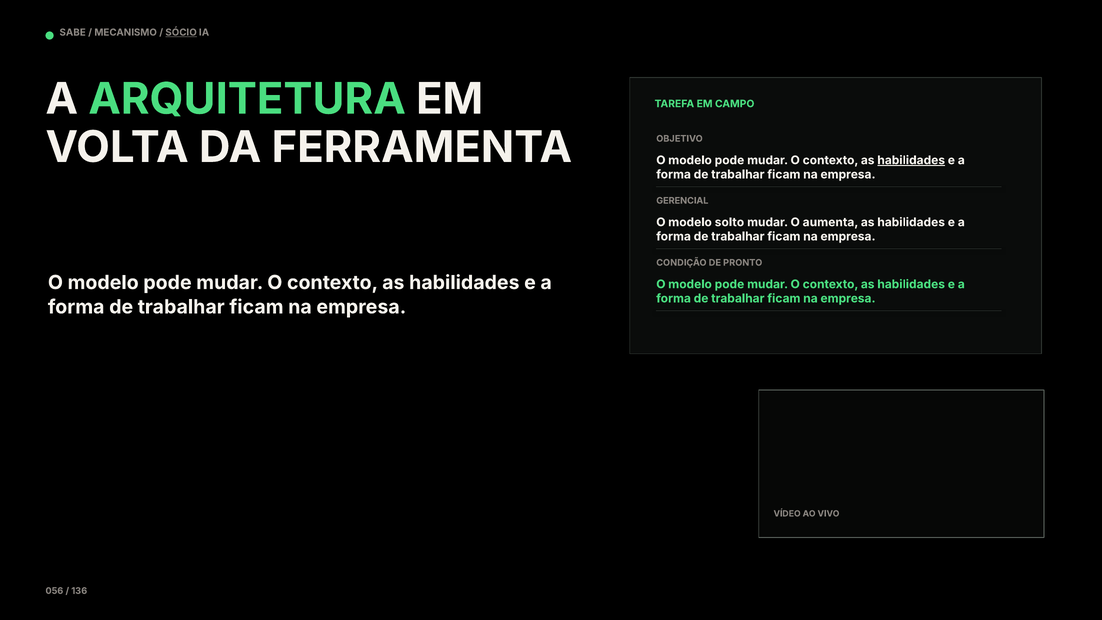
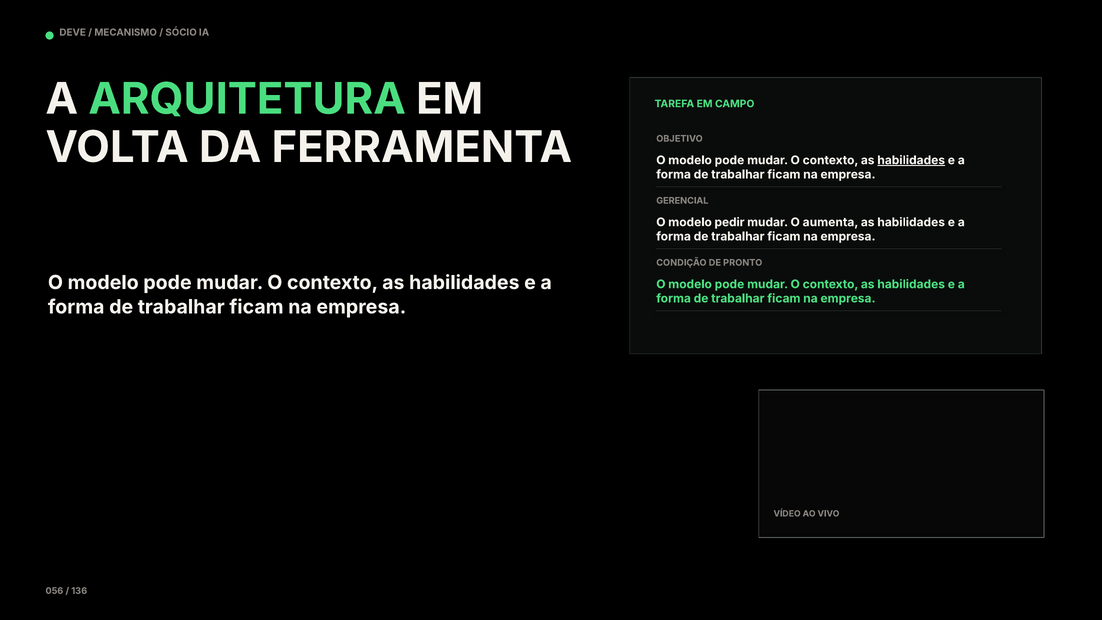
SABE: SABE -> DEVE (73, 32)
SÓCIO underline: present -> none (181, 32)
solto: solto -> pedir (730, 222)
